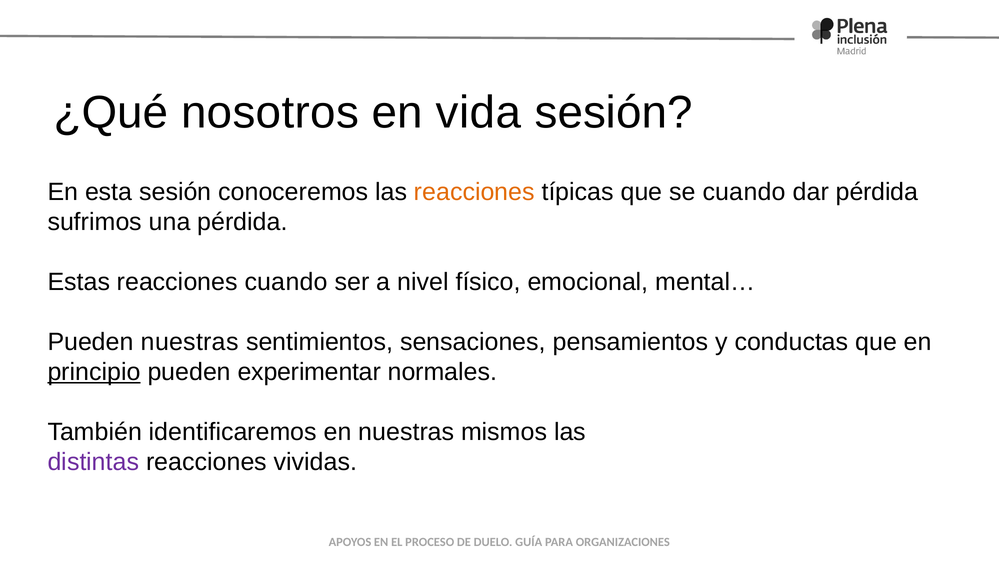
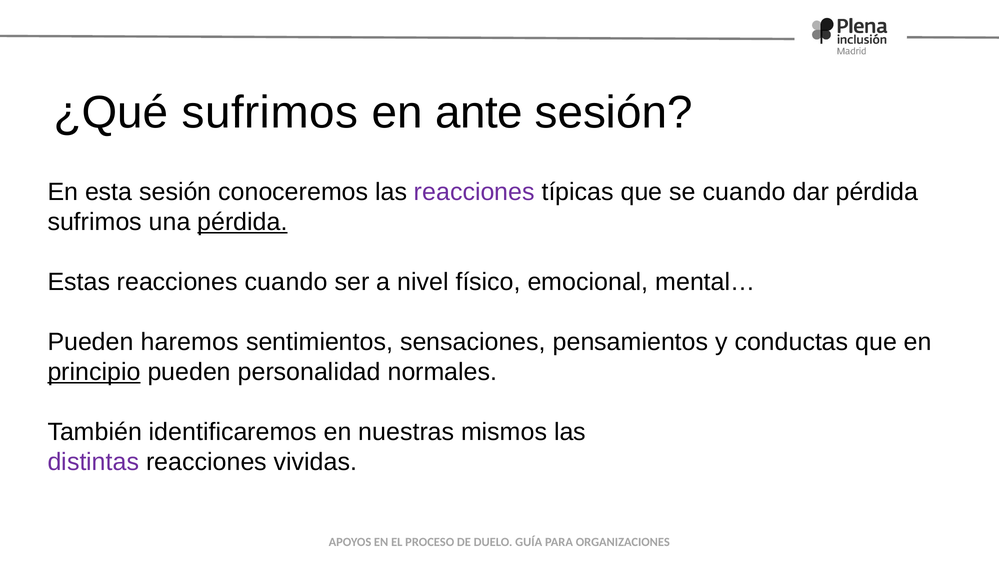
¿Qué nosotros: nosotros -> sufrimos (270, 112)
vida: vida -> ante (479, 112)
reacciones colour: orange -> purple (474, 192)
pérdida underline: none -> present (243, 222)
Pueden nuestras: nuestras -> haremos (190, 342)
experimentar: experimentar -> personalidad (309, 372)
